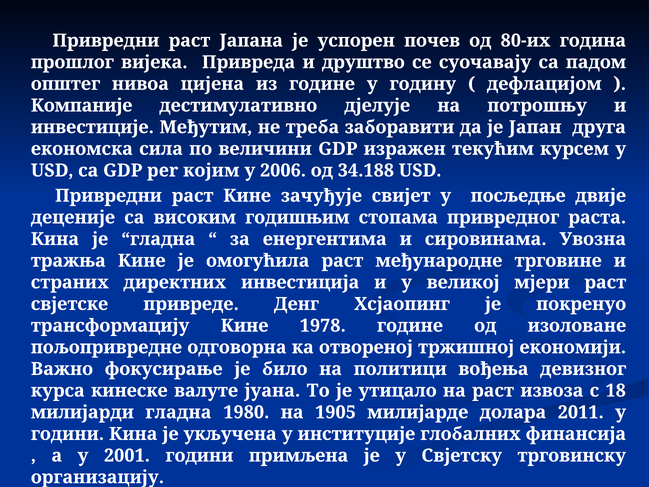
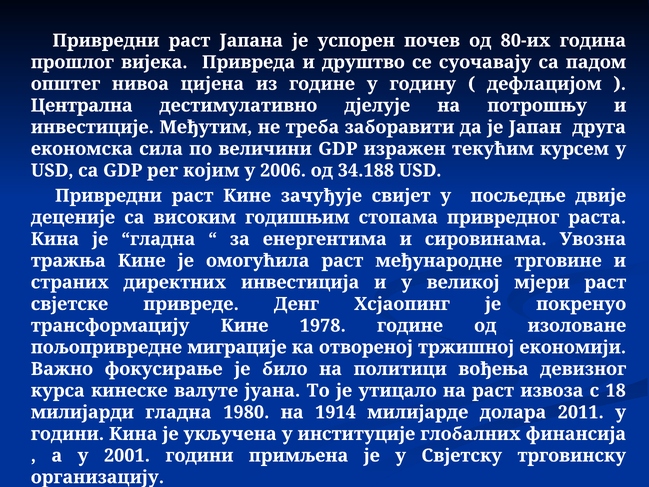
Компаније: Компаније -> Централна (82, 106)
одговорна: одговорна -> миграције (237, 347)
1905: 1905 -> 1914 (335, 412)
